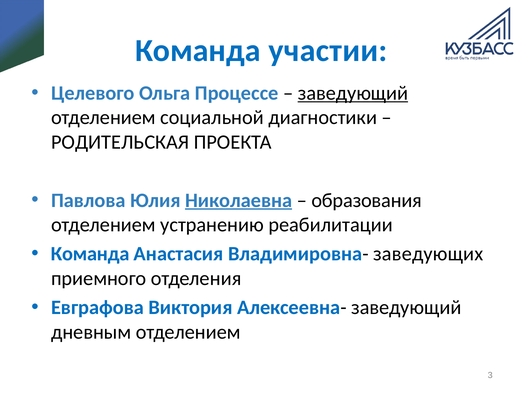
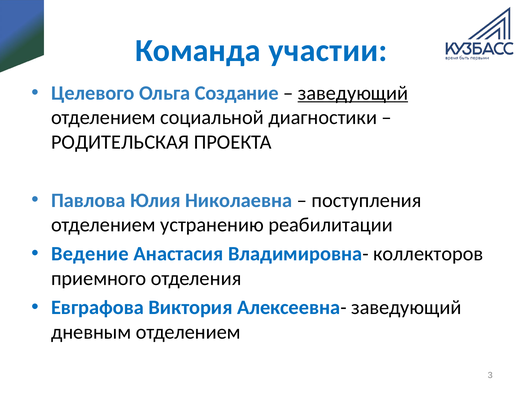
Процессе: Процессе -> Создание (237, 93)
Николаевна underline: present -> none (239, 200)
образования: образования -> поступления (367, 200)
Команда: Команда -> Ведение (90, 254)
заведующих: заведующих -> коллекторов (428, 254)
